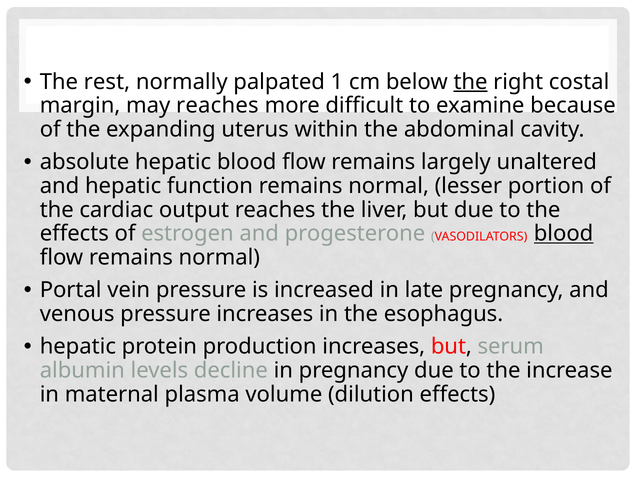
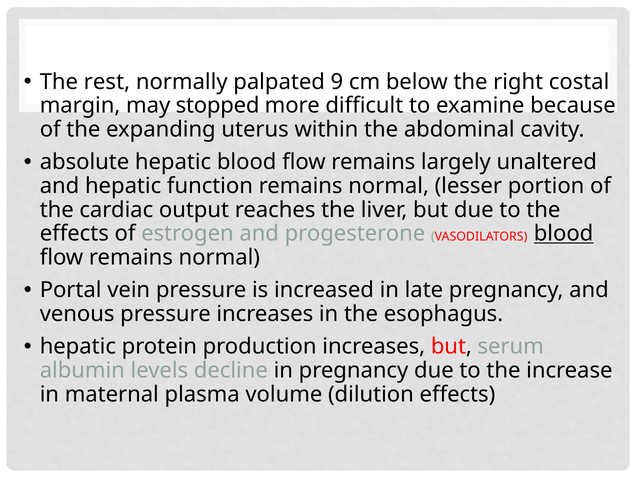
1: 1 -> 9 (337, 82)
the underline: present -> none (471, 82)
may reaches: reaches -> stopped (218, 106)
